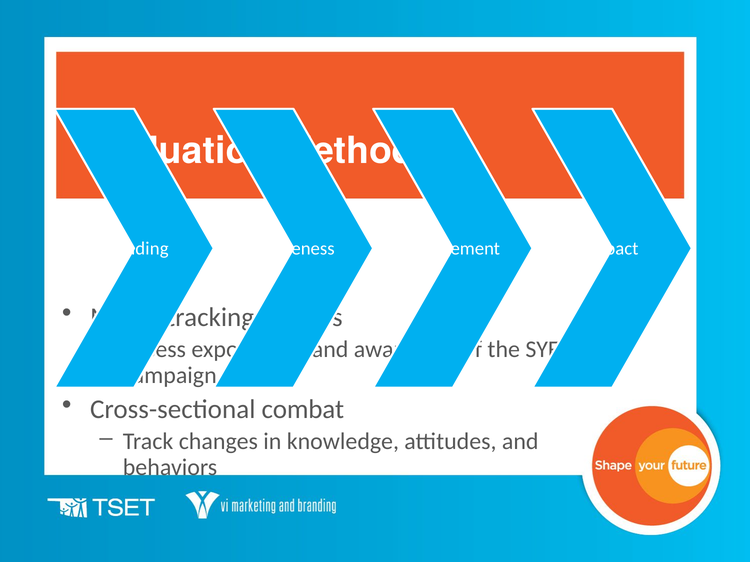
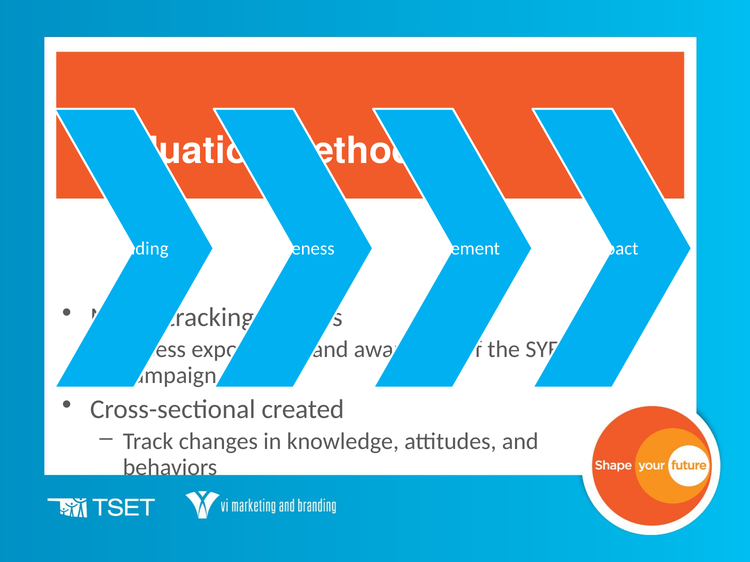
combat: combat -> created (303, 410)
